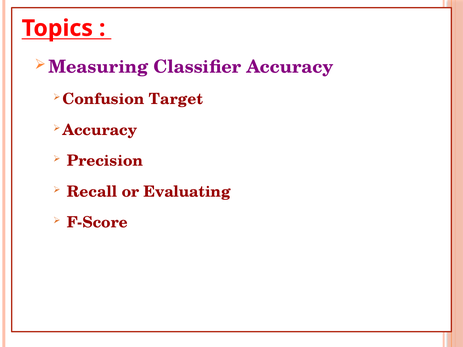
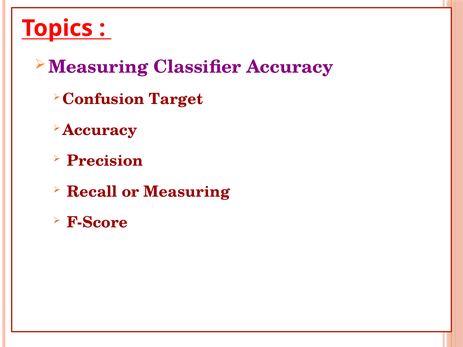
or Evaluating: Evaluating -> Measuring (187, 192)
